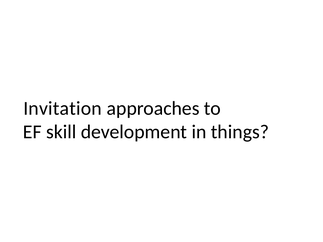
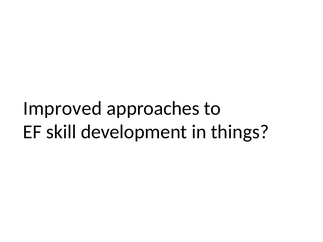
Invitation: Invitation -> Improved (63, 108)
